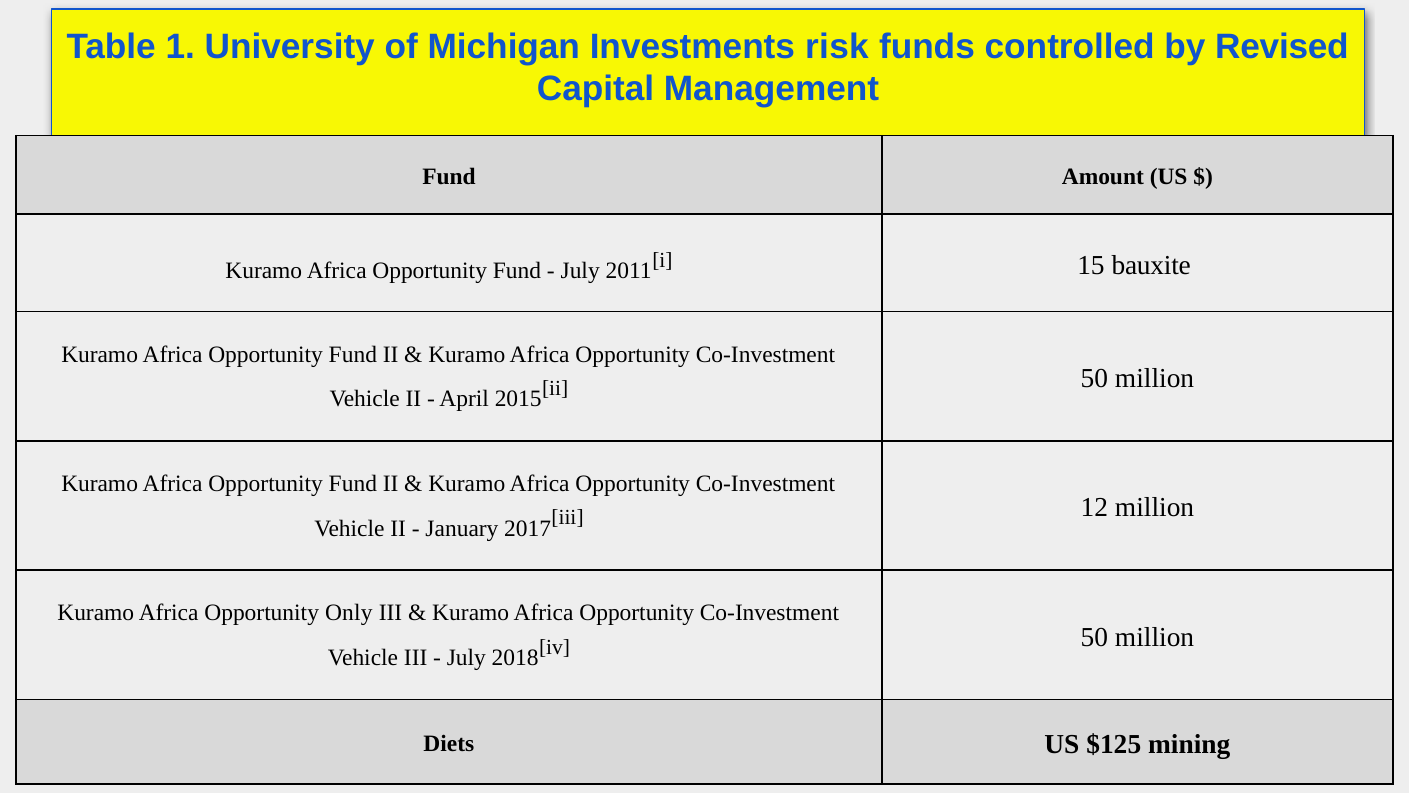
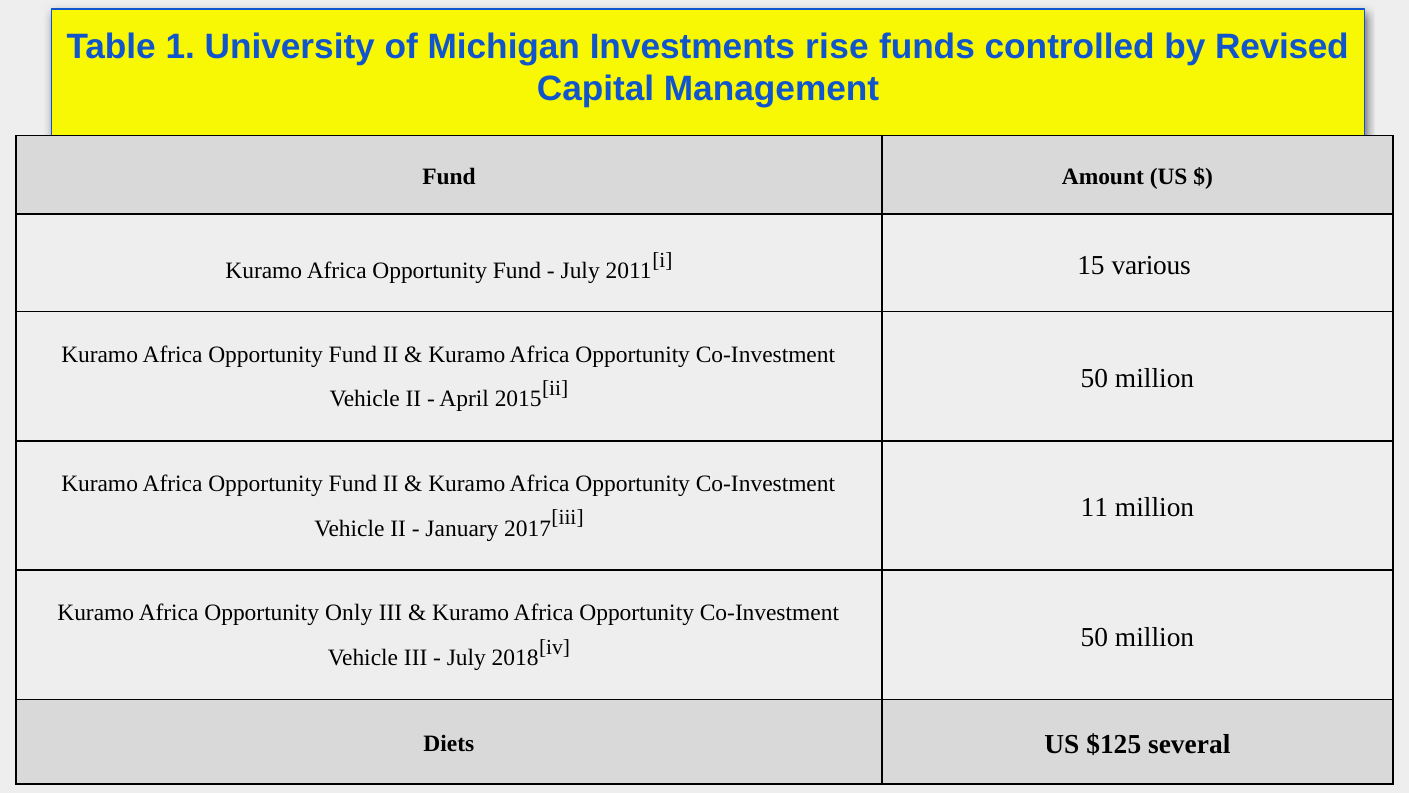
risk: risk -> rise (837, 47)
bauxite: bauxite -> various (1151, 265)
12: 12 -> 11 (1094, 508)
mining: mining -> several (1189, 744)
